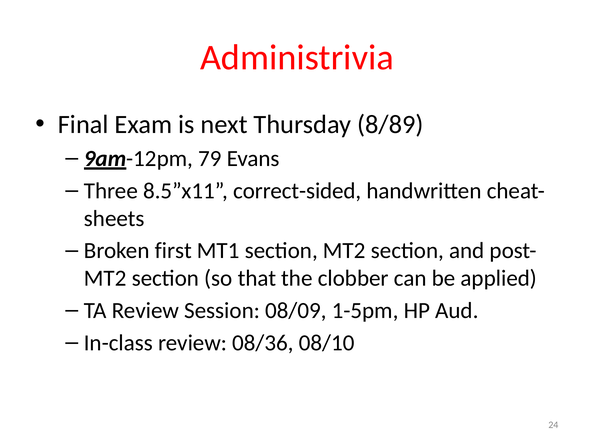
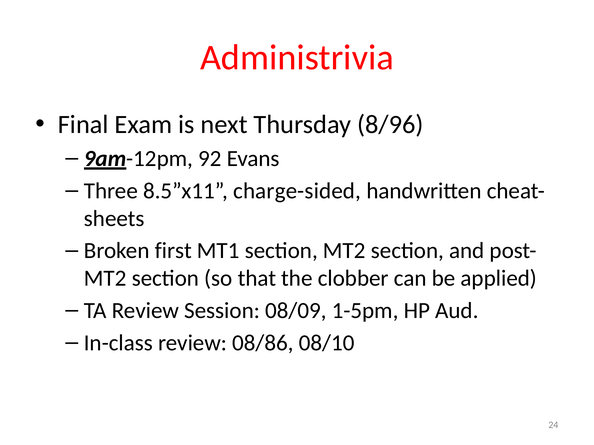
8/89: 8/89 -> 8/96 (390, 125)
79: 79 -> 92 (210, 159)
correct-sided: correct-sided -> charge-sided (297, 191)
08/36: 08/36 -> 08/86 (263, 343)
